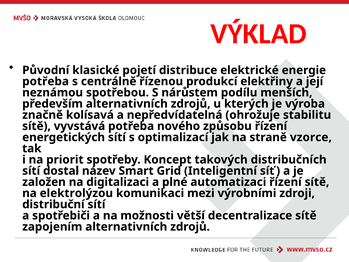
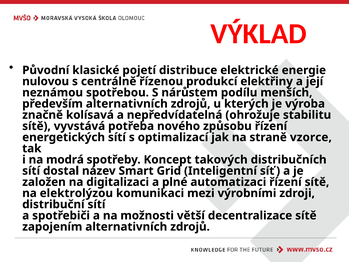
potřeba: potřeba -> nulovou (46, 81)
priorit: priorit -> modrá (65, 160)
